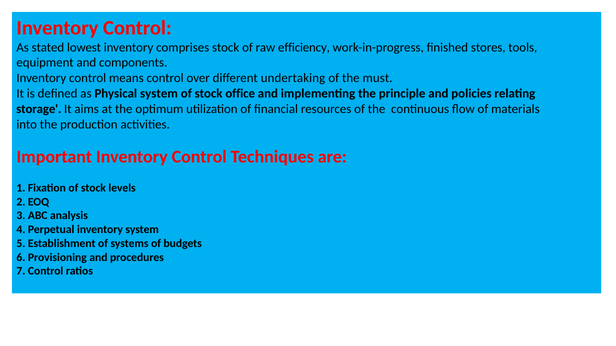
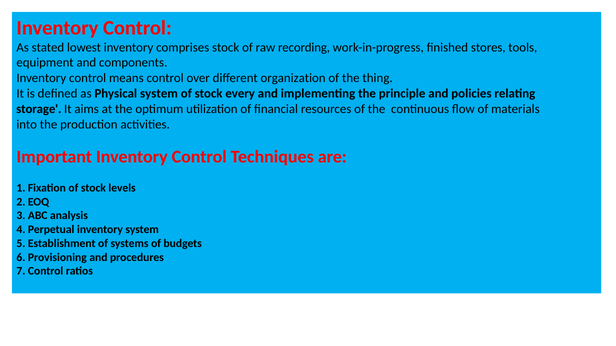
efficiency: efficiency -> recording (304, 47)
undertaking: undertaking -> organization (293, 78)
must: must -> thing (378, 78)
office: office -> every (240, 94)
